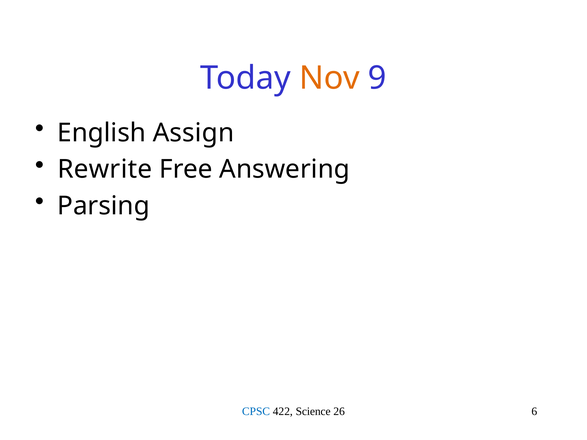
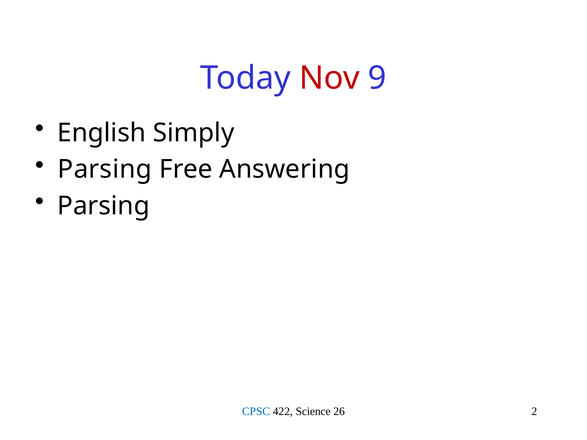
Nov colour: orange -> red (329, 78)
Assign: Assign -> Simply (194, 133)
Rewrite: Rewrite -> Parsing (105, 169)
6: 6 -> 2 (534, 412)
